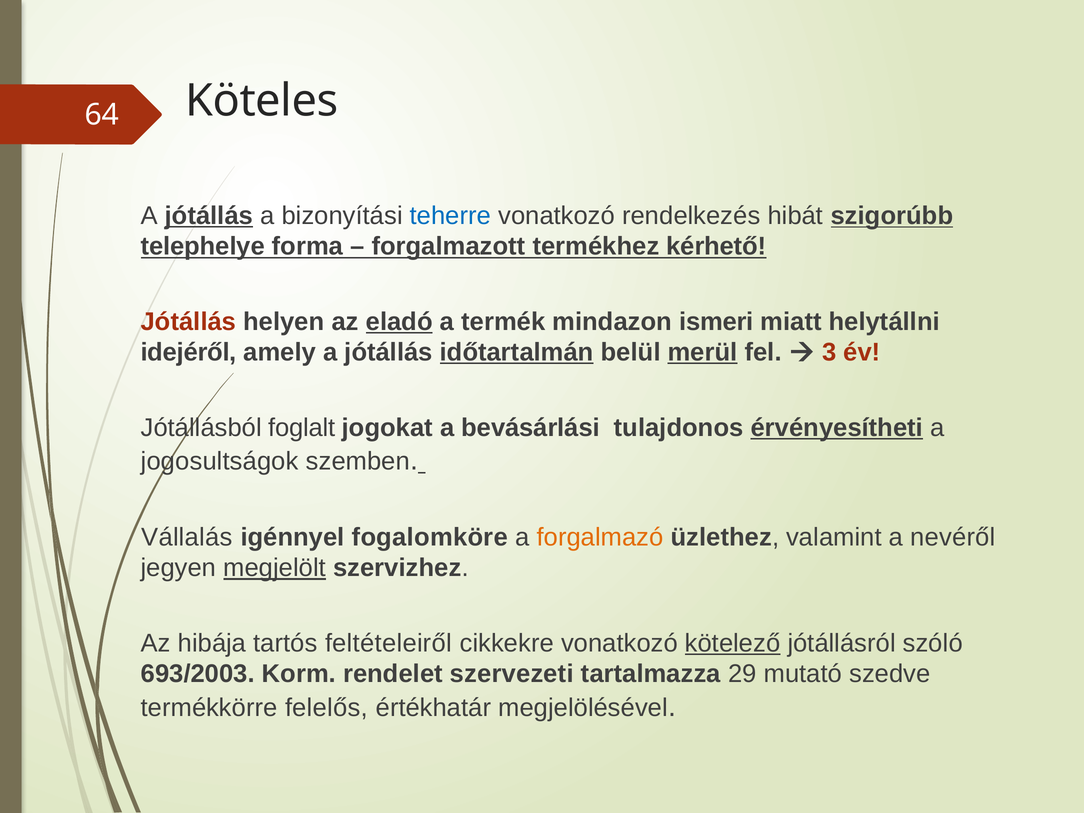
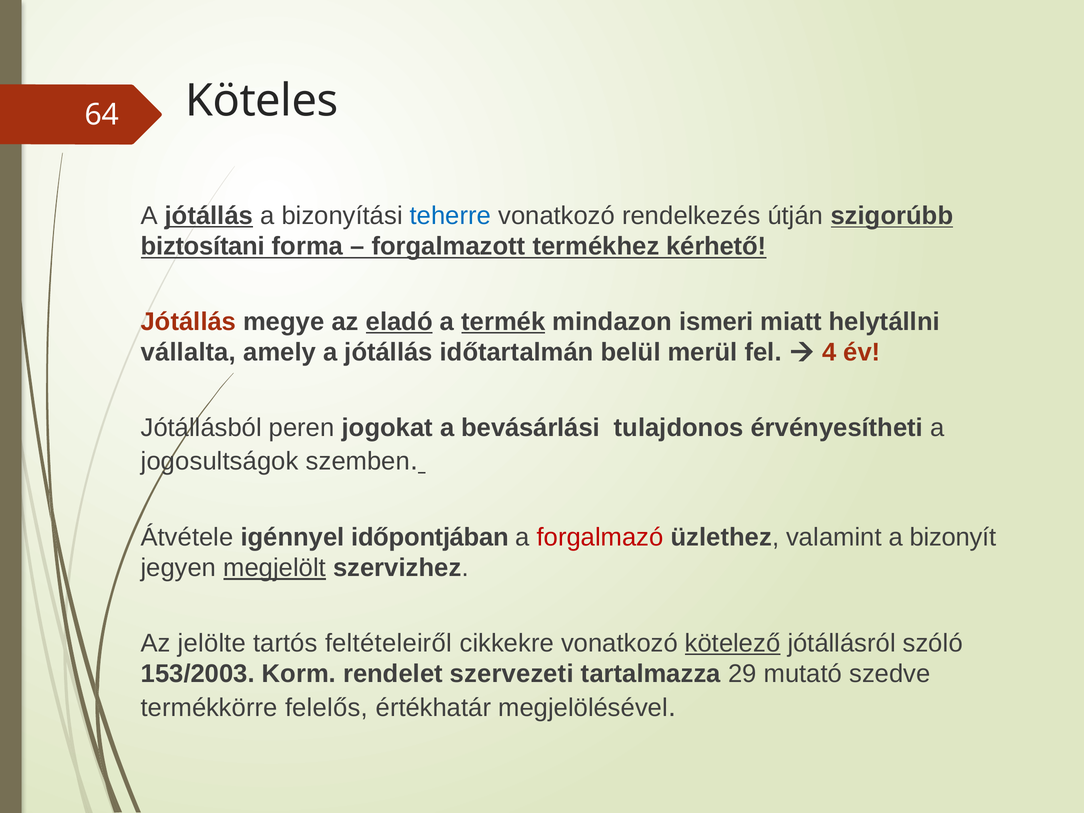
hibát: hibát -> útján (795, 216)
telephelye: telephelye -> biztosítani (203, 246)
helyen: helyen -> megye (284, 322)
termék underline: none -> present (503, 322)
idejéről: idejéről -> vállalta (188, 352)
időtartalmán underline: present -> none (517, 352)
merül underline: present -> none (703, 352)
3: 3 -> 4 (829, 352)
foglalt: foglalt -> peren (302, 428)
érvényesítheti underline: present -> none (837, 428)
Vállalás: Vállalás -> Átvétele (187, 537)
fogalomköre: fogalomköre -> időpontjában (430, 537)
forgalmazó colour: orange -> red (600, 537)
nevéről: nevéről -> bizonyít (953, 537)
hibája: hibája -> jelölte (212, 643)
693/2003: 693/2003 -> 153/2003 (198, 674)
